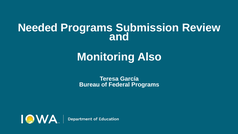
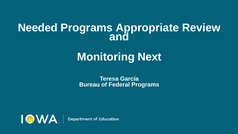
Submission: Submission -> Appropriate (147, 28)
Also: Also -> Next (150, 57)
